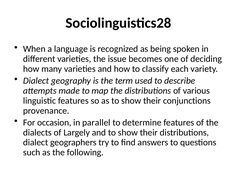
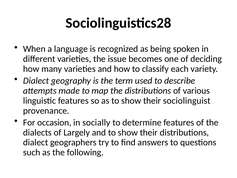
conjunctions: conjunctions -> sociolinguist (187, 101)
parallel: parallel -> socially (96, 122)
